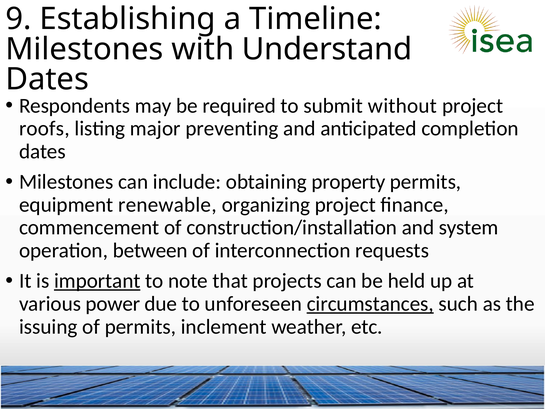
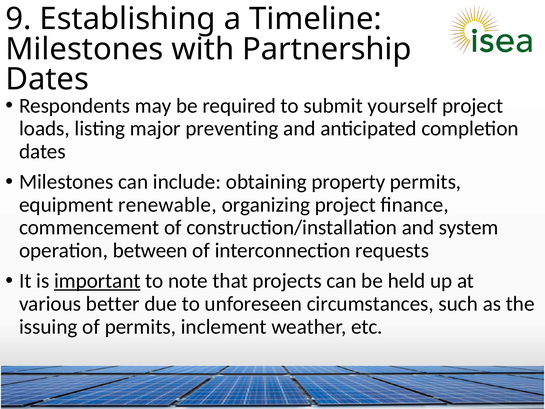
Understand: Understand -> Partnership (327, 49)
without: without -> yourself (402, 106)
roofs: roofs -> loads (44, 129)
power: power -> better (113, 304)
circumstances underline: present -> none (370, 304)
